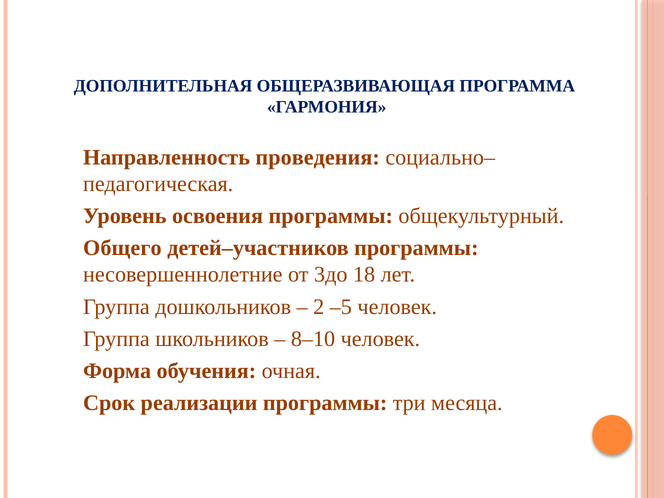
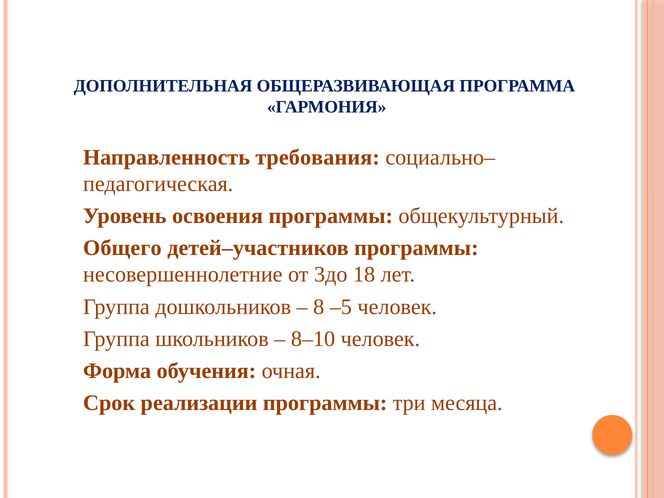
проведения: проведения -> требования (318, 157)
2: 2 -> 8 (319, 307)
